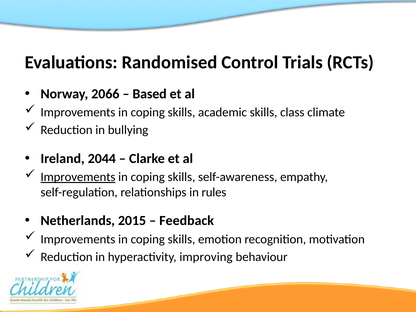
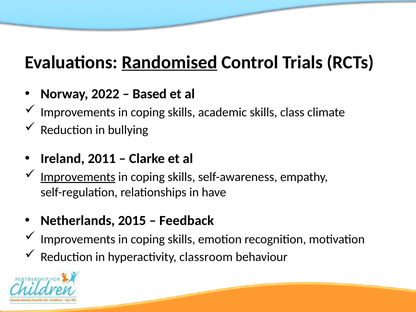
Randomised underline: none -> present (170, 62)
2066: 2066 -> 2022 (105, 94)
2044: 2044 -> 2011 (102, 159)
rules: rules -> have (214, 192)
improving: improving -> classroom (206, 257)
